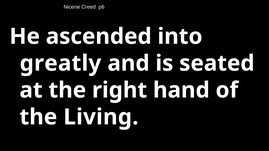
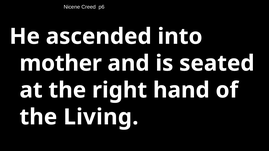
greatly: greatly -> mother (61, 63)
